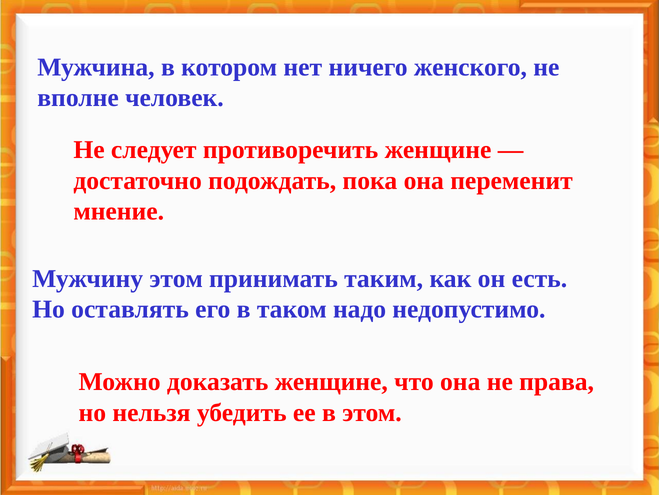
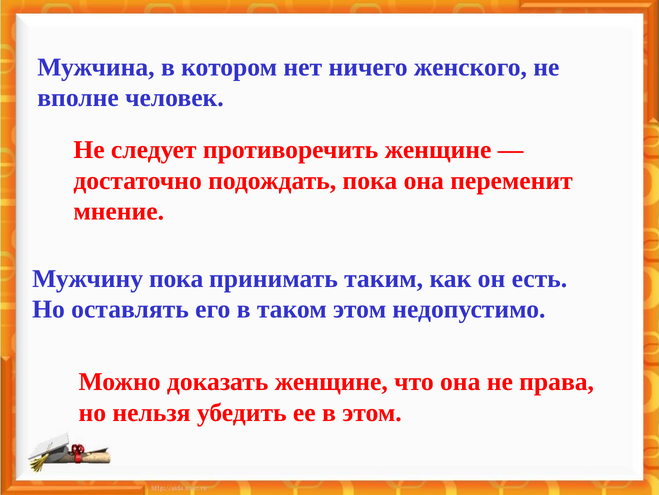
Мужчину этом: этом -> пока (176, 278)
таком надо: надо -> этом (360, 309)
